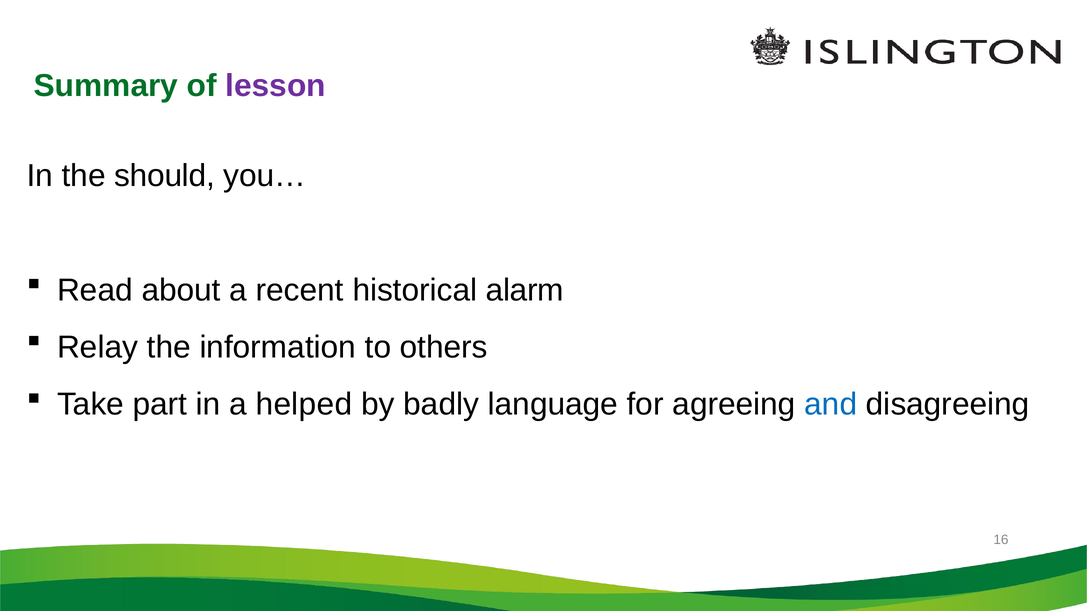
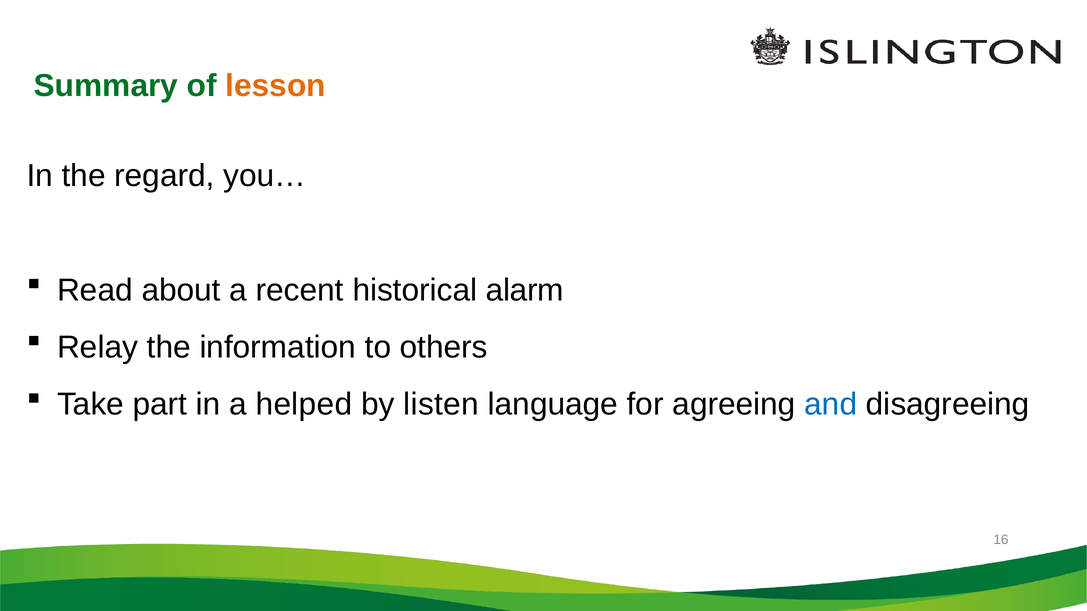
lesson colour: purple -> orange (276, 86)
should: should -> regard (164, 176)
badly: badly -> listen (441, 405)
